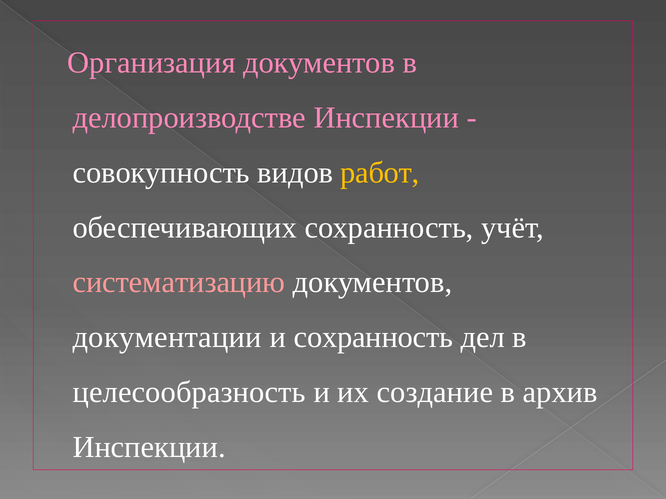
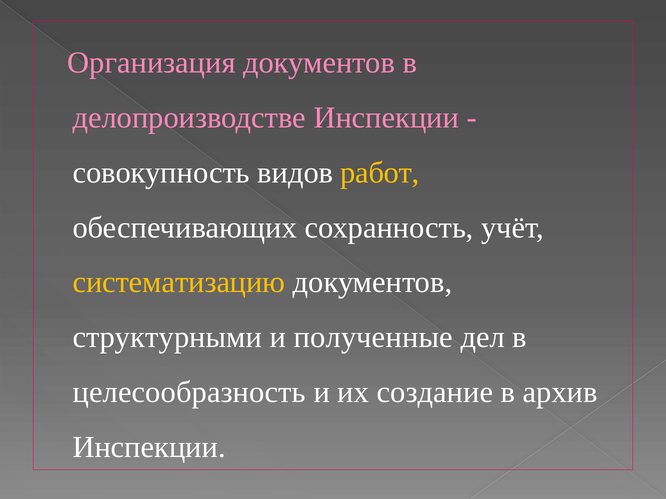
систематизацию colour: pink -> yellow (179, 283)
документации: документации -> структурными (167, 338)
и сохранность: сохранность -> полученные (373, 338)
